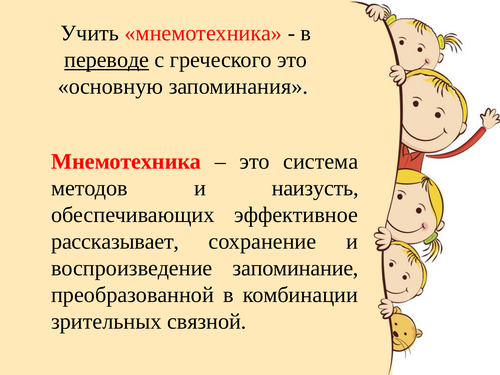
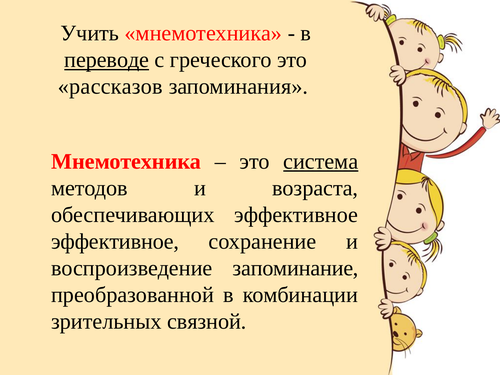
основную: основную -> рассказов (110, 87)
система underline: none -> present (321, 162)
наизусть: наизусть -> возраста (315, 188)
рассказывает: рассказывает -> эффективное (115, 242)
